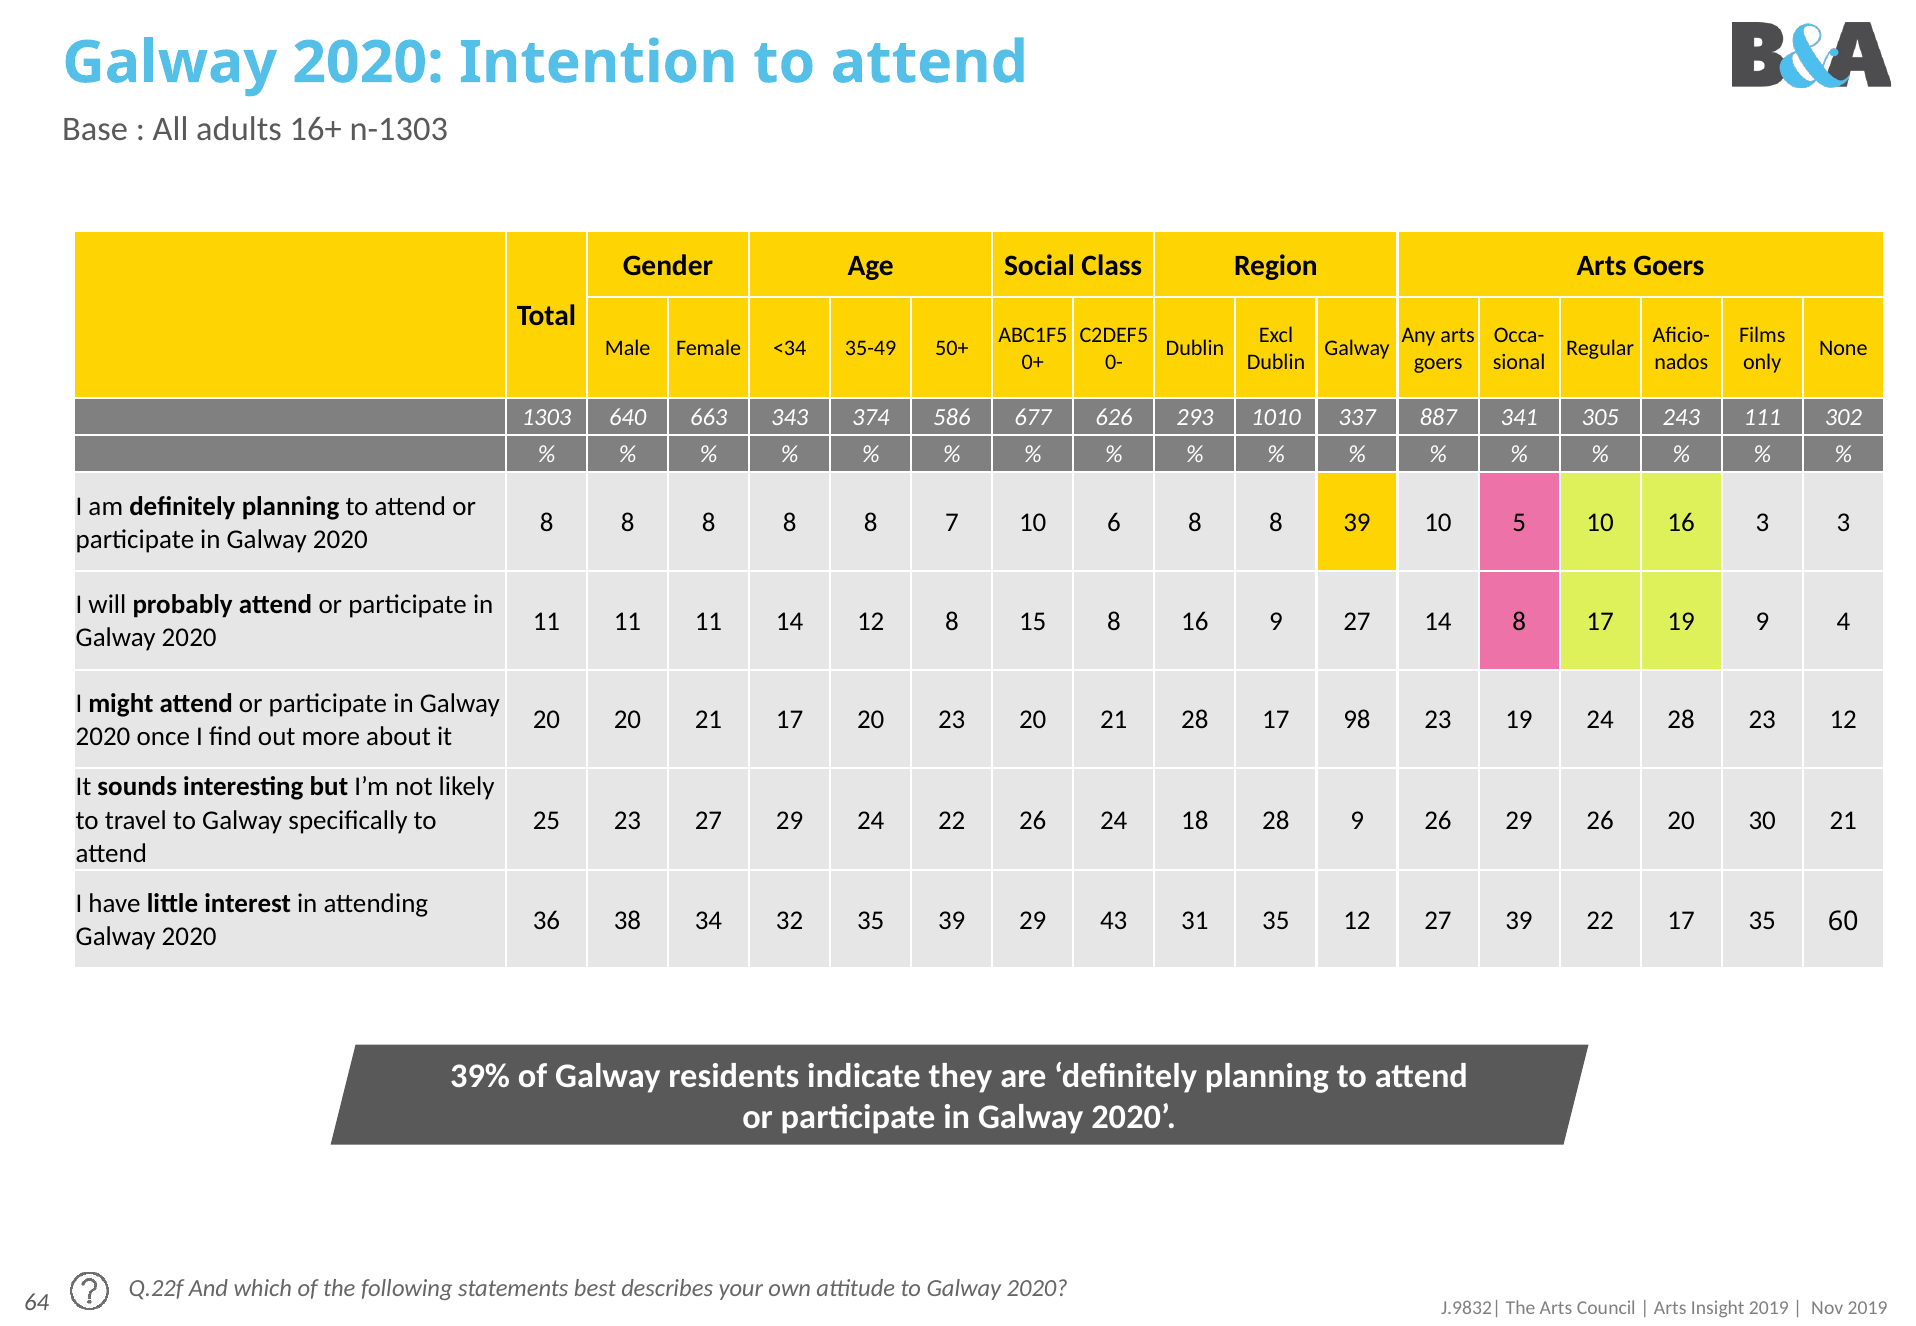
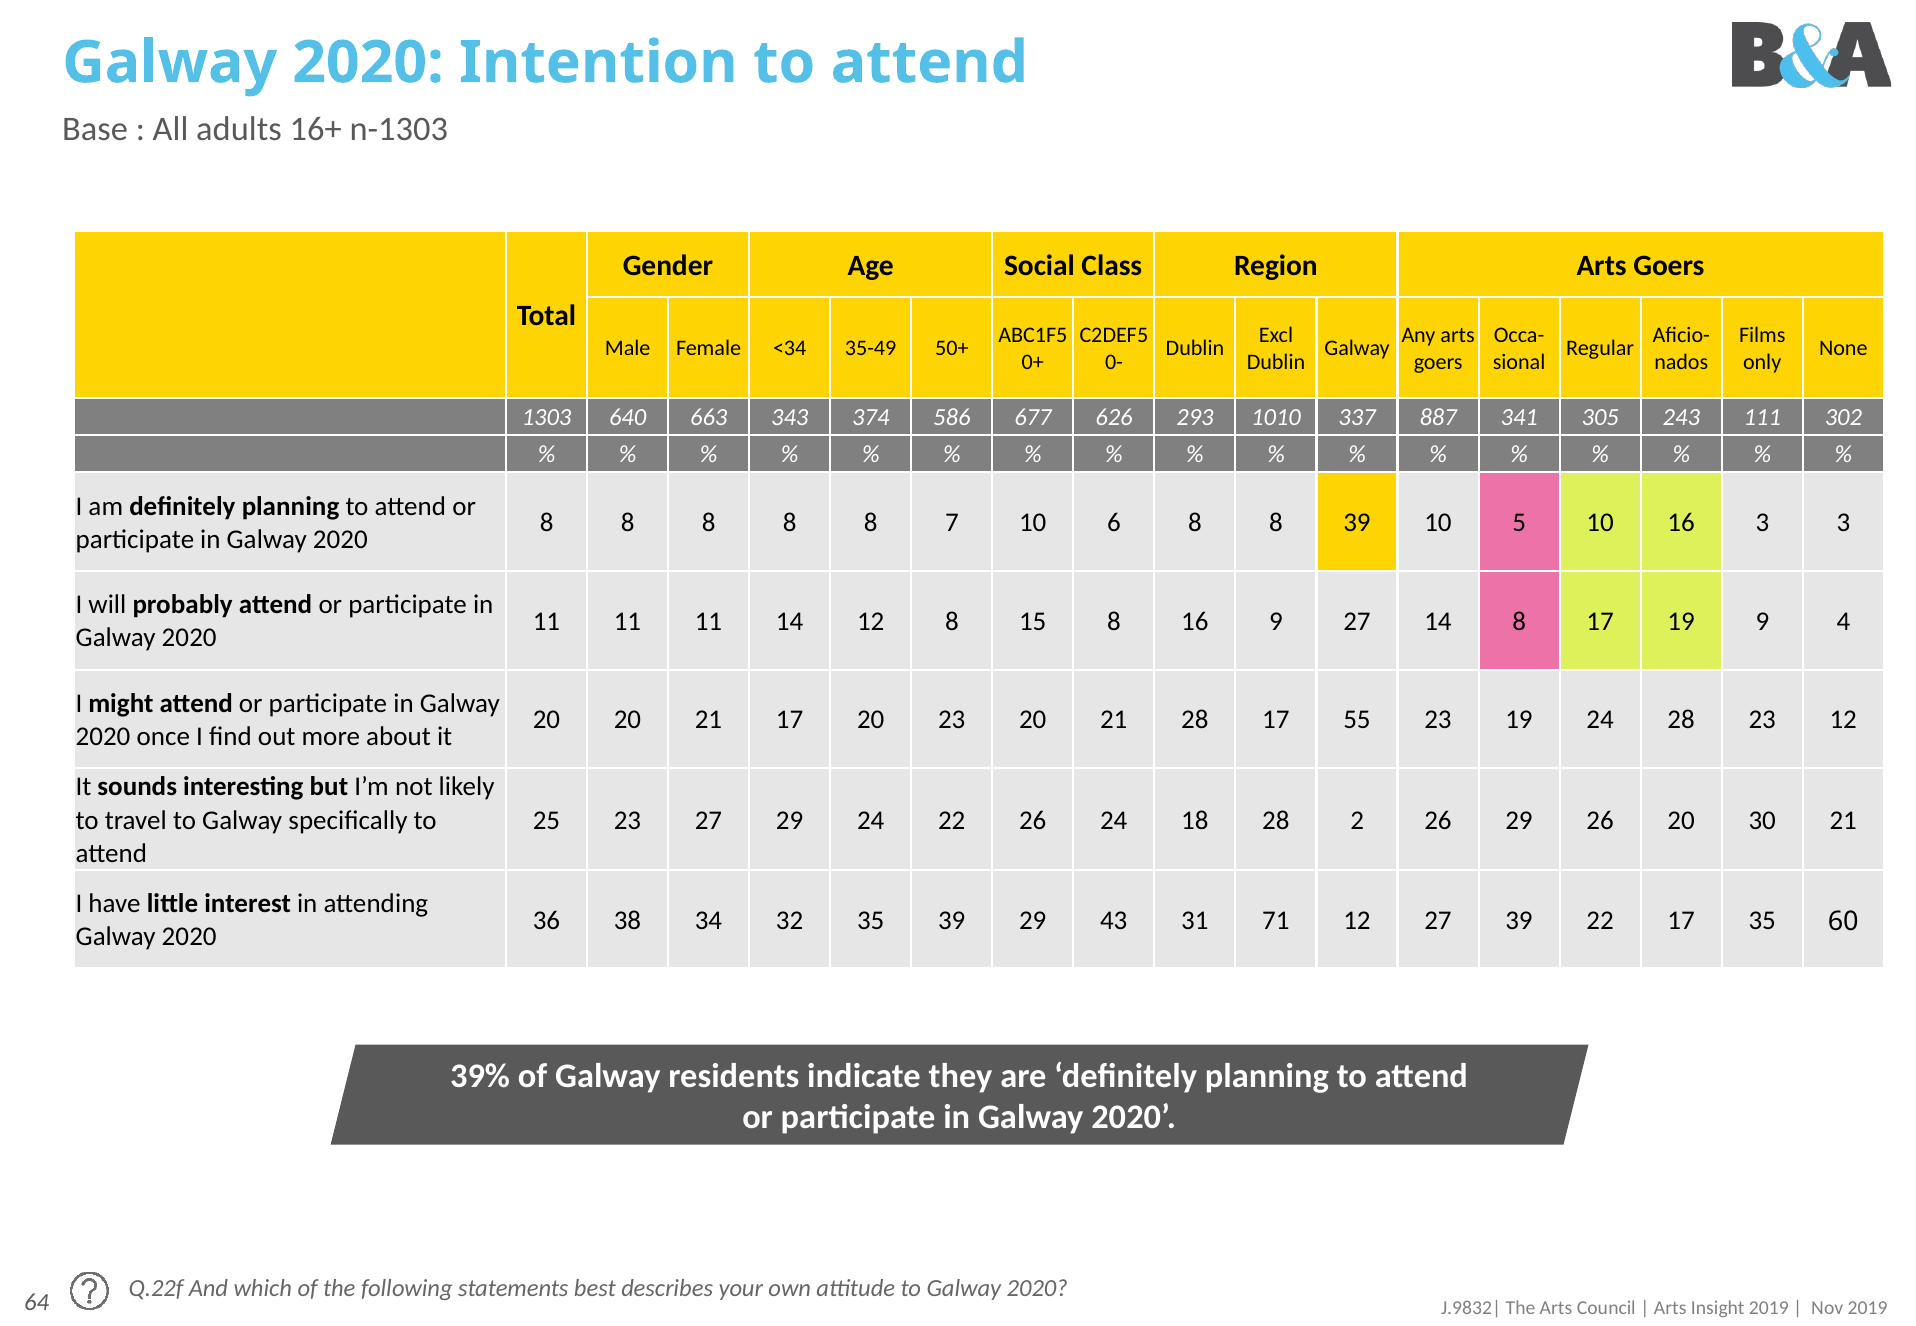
98: 98 -> 55 (1357, 720)
28 9: 9 -> 2 (1357, 820)
31 35: 35 -> 71 (1276, 921)
